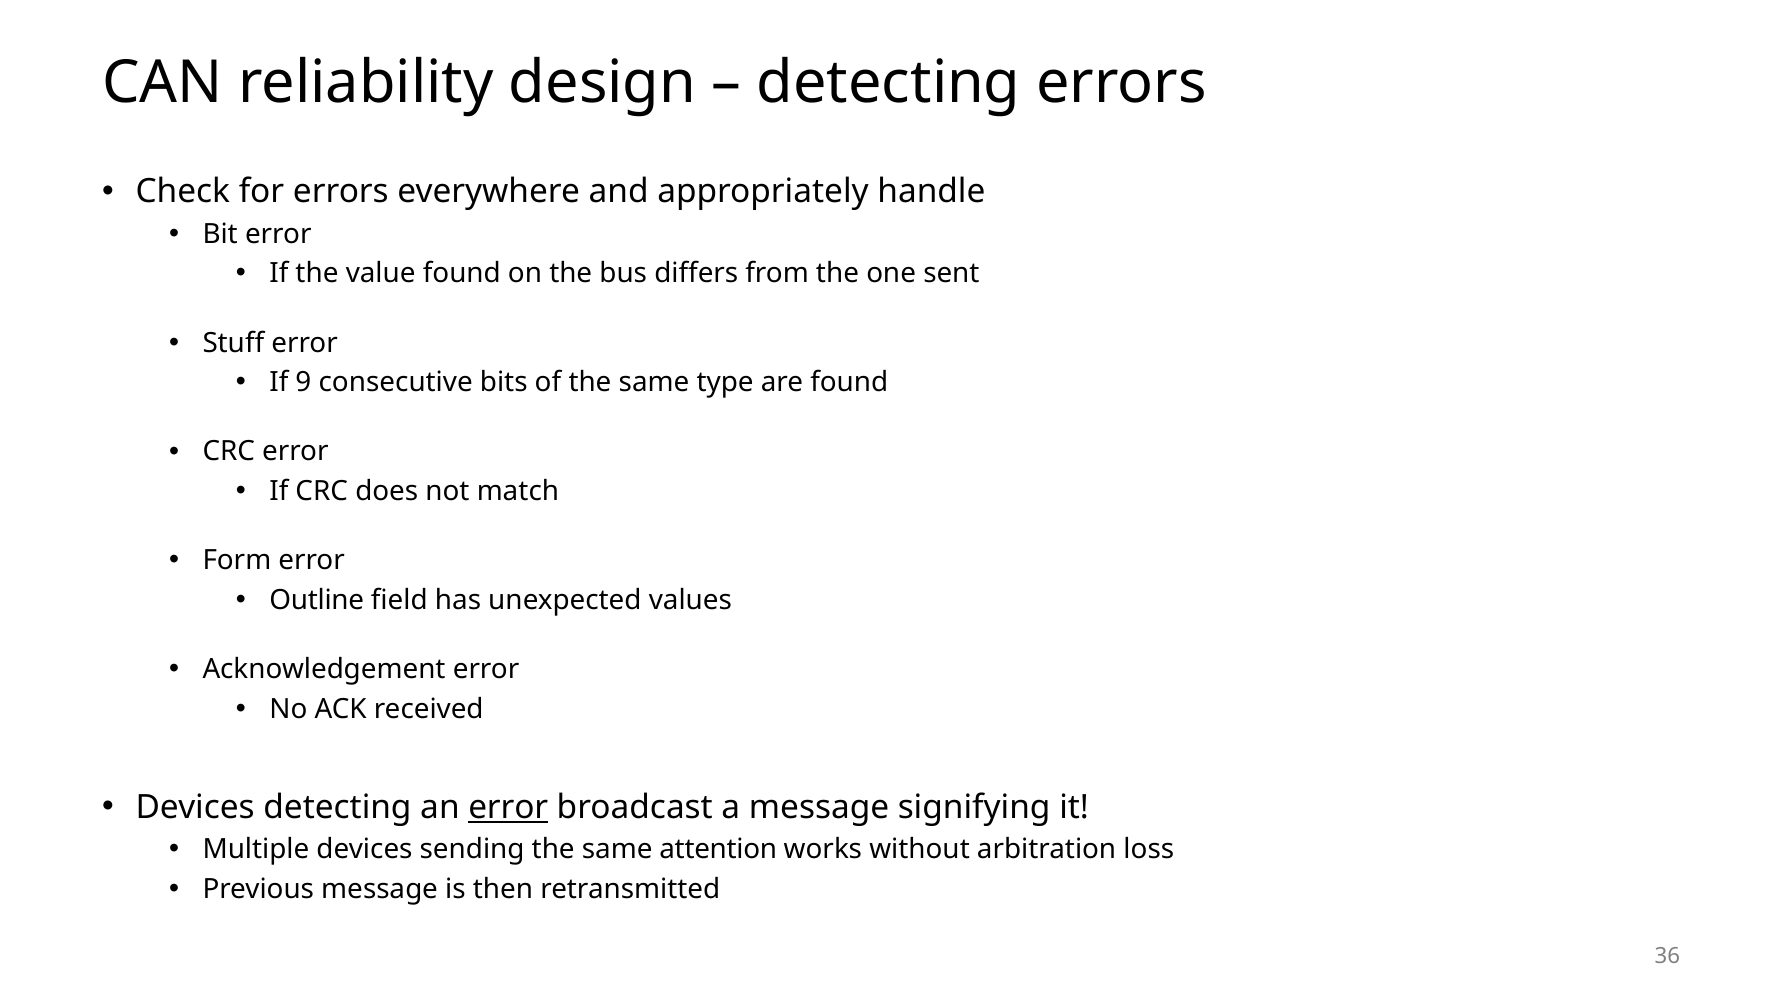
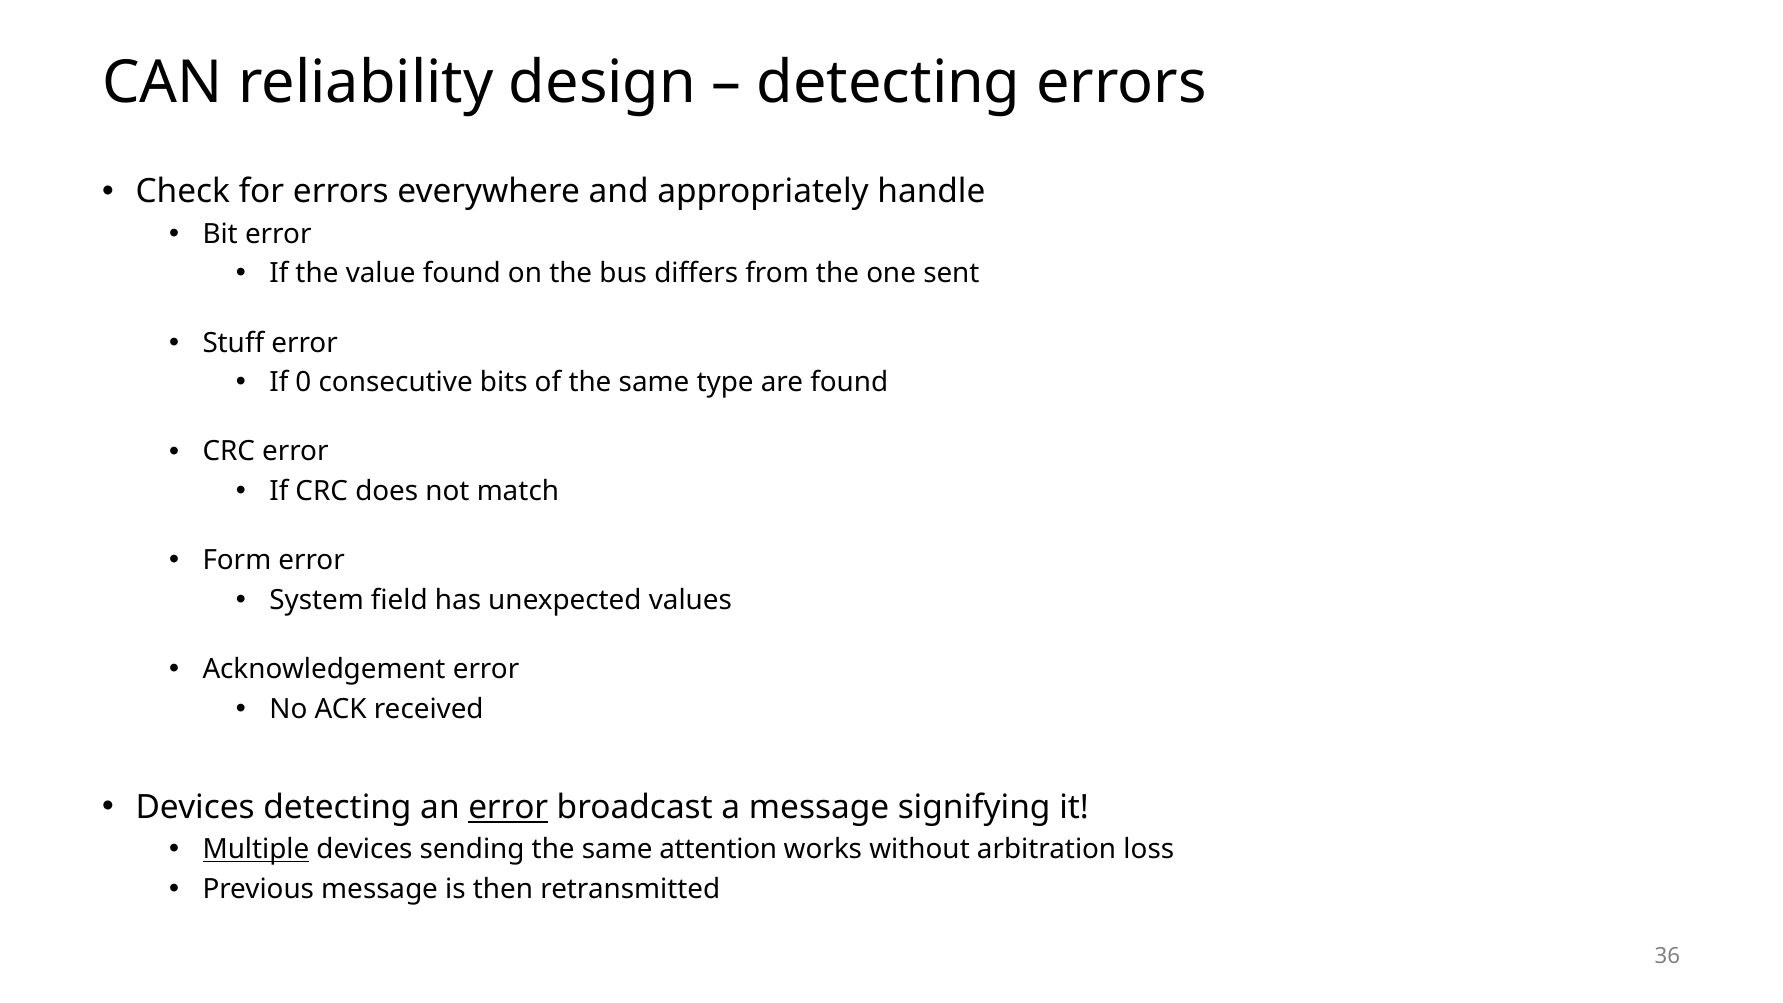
9: 9 -> 0 (303, 382)
Outline: Outline -> System (317, 600)
Multiple underline: none -> present (256, 850)
